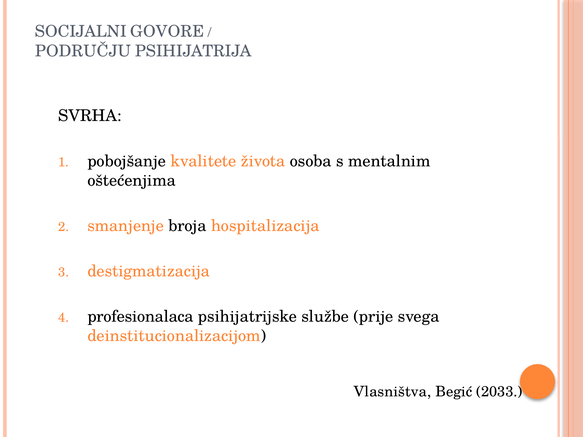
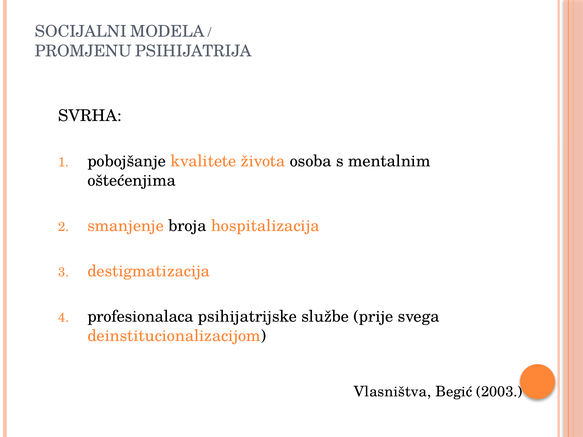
GOVORE: GOVORE -> MODELA (167, 32)
PODRUČJU: PODRUČJU -> PROMJENU (83, 51)
2033: 2033 -> 2003 (499, 392)
